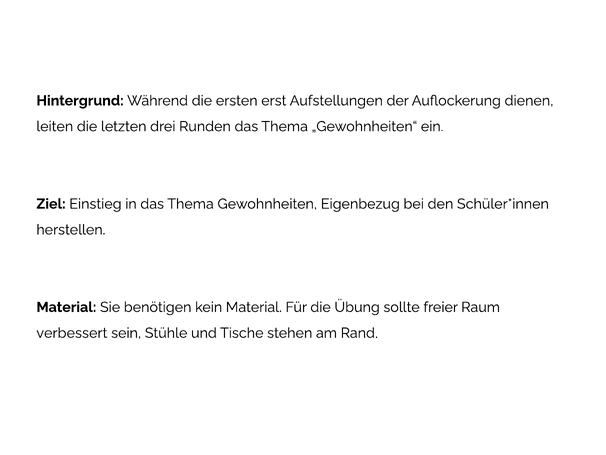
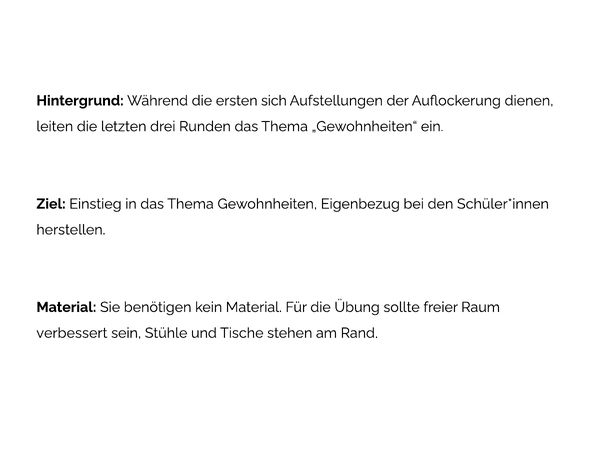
erst: erst -> sich (274, 101)
